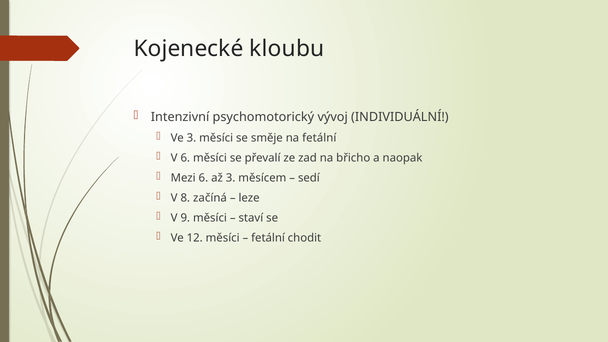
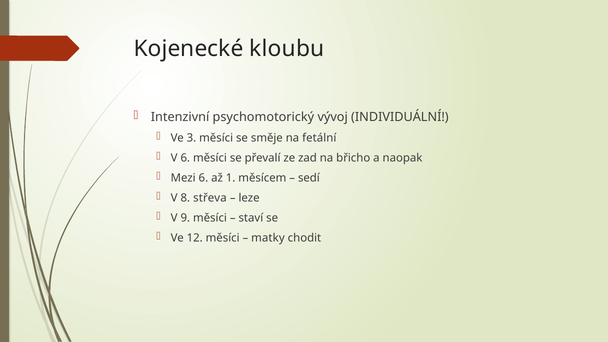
až 3: 3 -> 1 (231, 178)
začíná: začíná -> střeva (210, 198)
fetální: fetální -> matky (268, 238)
